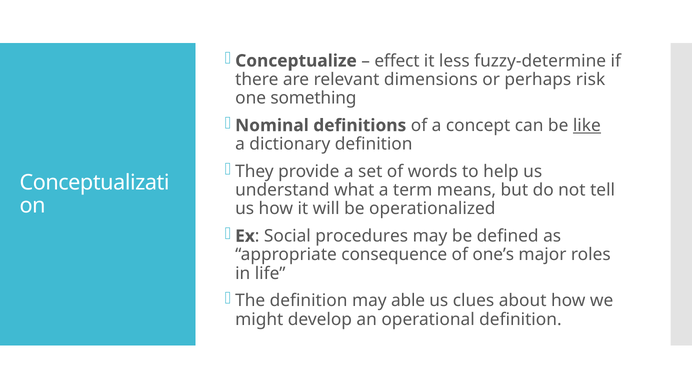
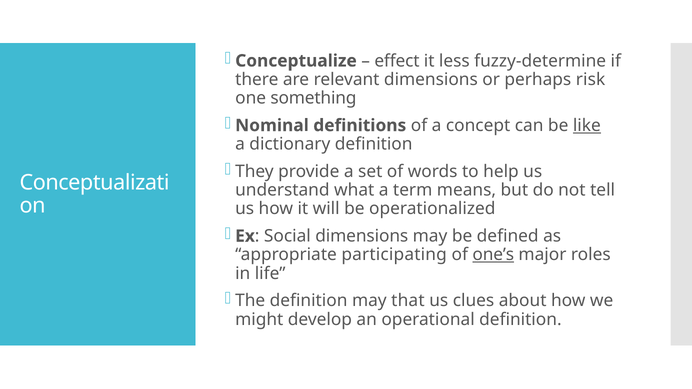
Social procedures: procedures -> dimensions (362, 236)
consequence: consequence -> participating (394, 255)
one’s underline: none -> present (493, 255)
able: able -> that (408, 301)
